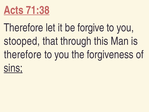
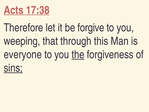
71:38: 71:38 -> 17:38 (38, 10)
stooped: stooped -> weeping (22, 41)
therefore: therefore -> everyone (23, 54)
the underline: none -> present (78, 54)
